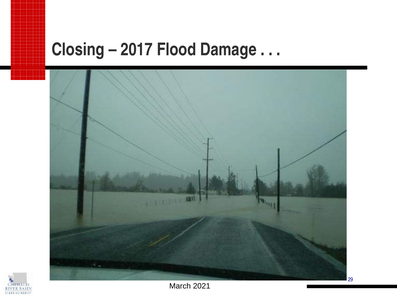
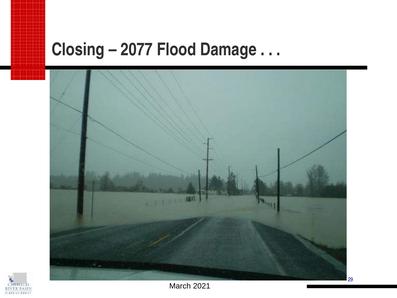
2017: 2017 -> 2077 (137, 50)
